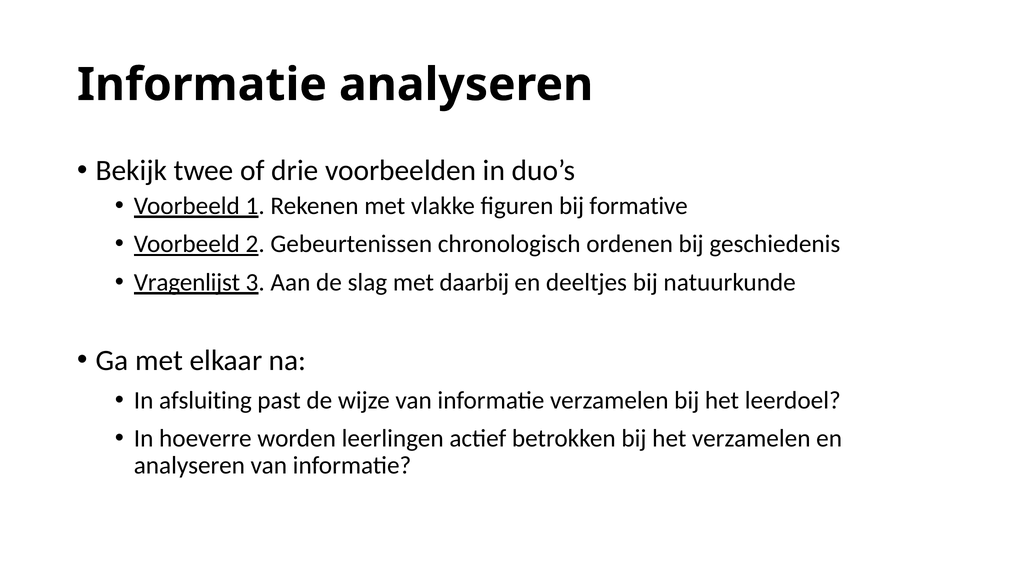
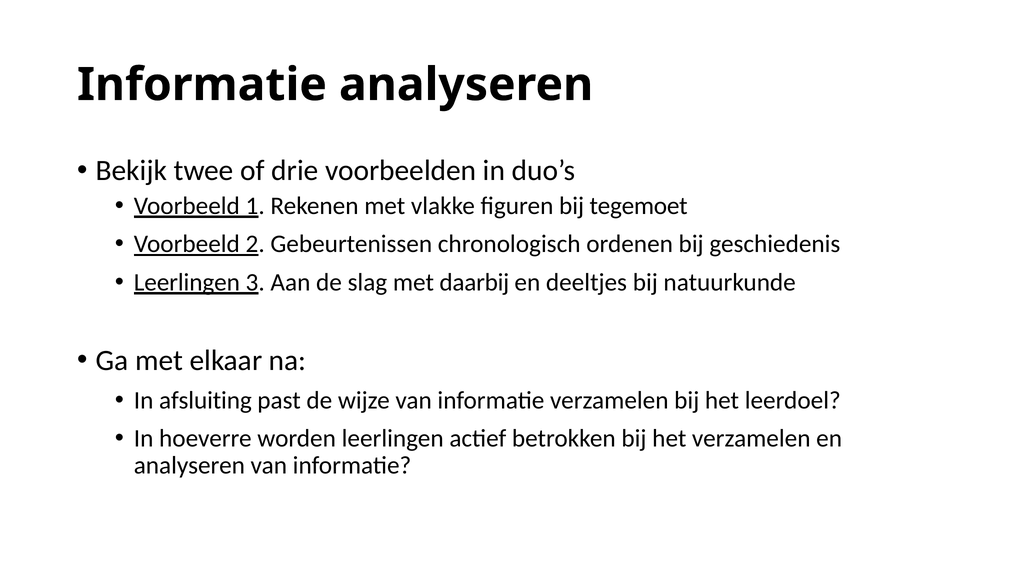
formative: formative -> tegemoet (639, 206)
Vragenlijst: Vragenlijst -> Leerlingen (187, 282)
